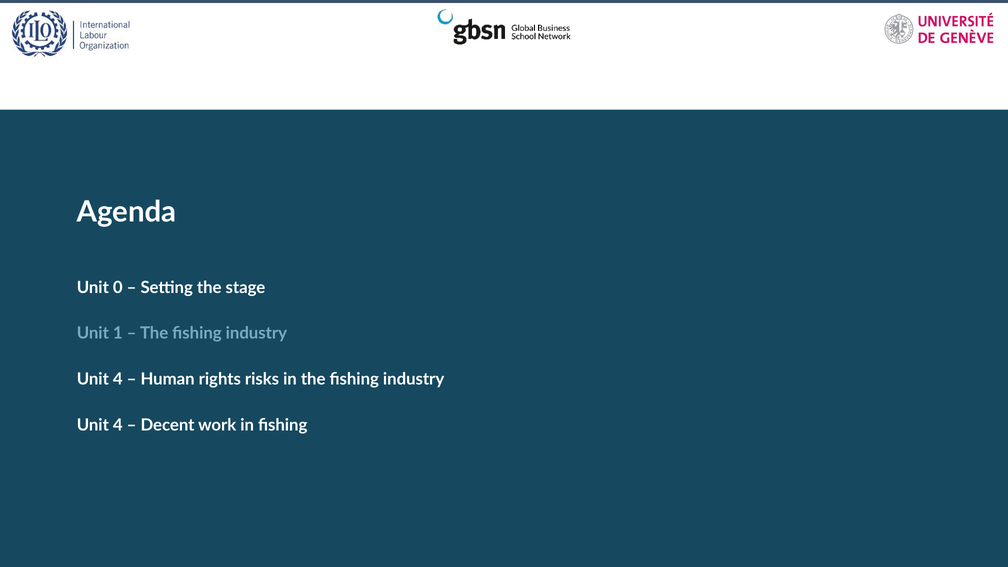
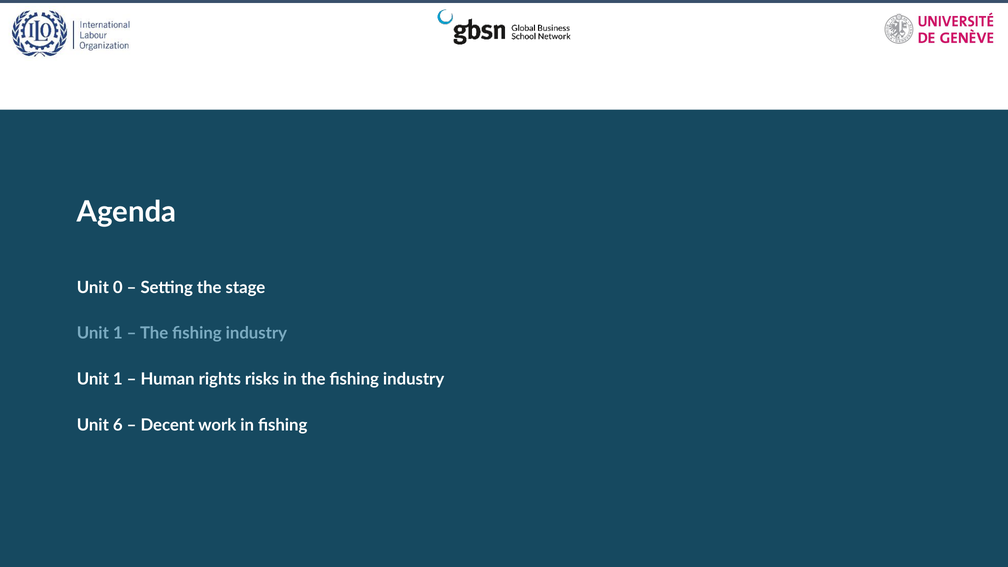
4: 4 -> 1 (118, 379)
4: 4 -> 6 (118, 425)
